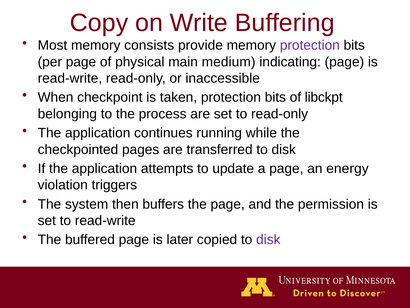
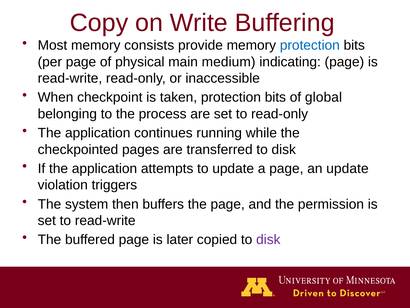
protection colour: purple -> blue (310, 45)
libckpt: libckpt -> global (324, 97)
an energy: energy -> update (347, 168)
